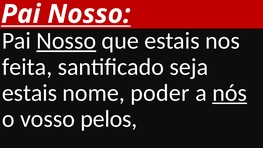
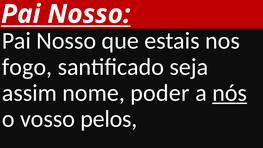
Nosso underline: present -> none (66, 41)
feita: feita -> fogo (27, 67)
estais: estais -> assim (29, 93)
